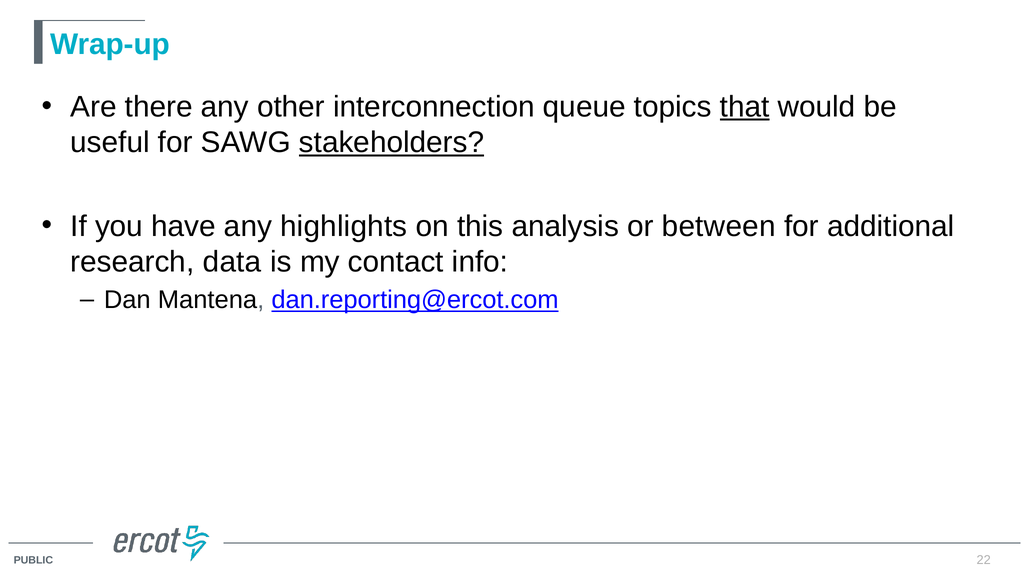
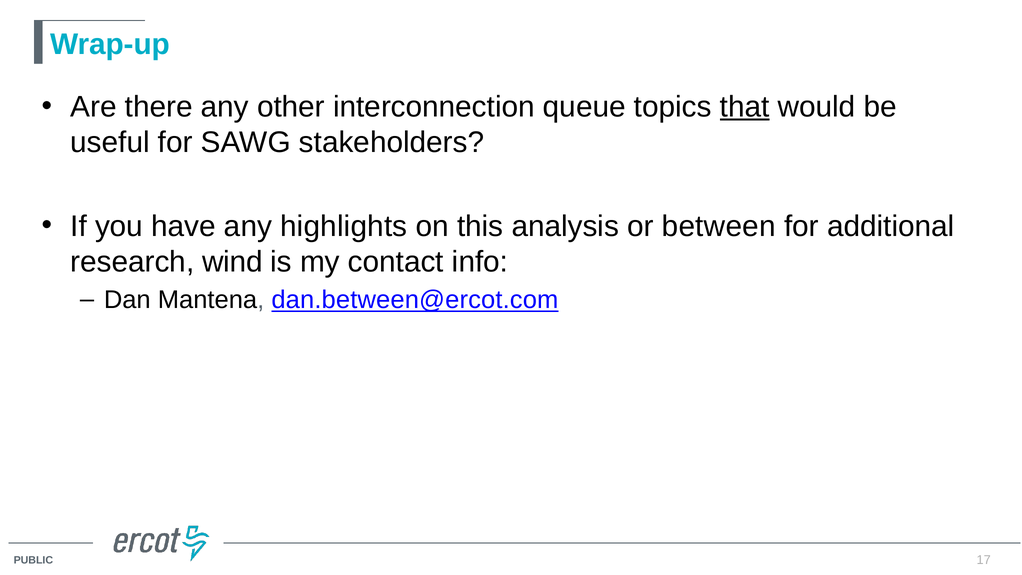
stakeholders underline: present -> none (392, 143)
data: data -> wind (232, 262)
dan.reporting@ercot.com: dan.reporting@ercot.com -> dan.between@ercot.com (415, 300)
22: 22 -> 17 (984, 560)
